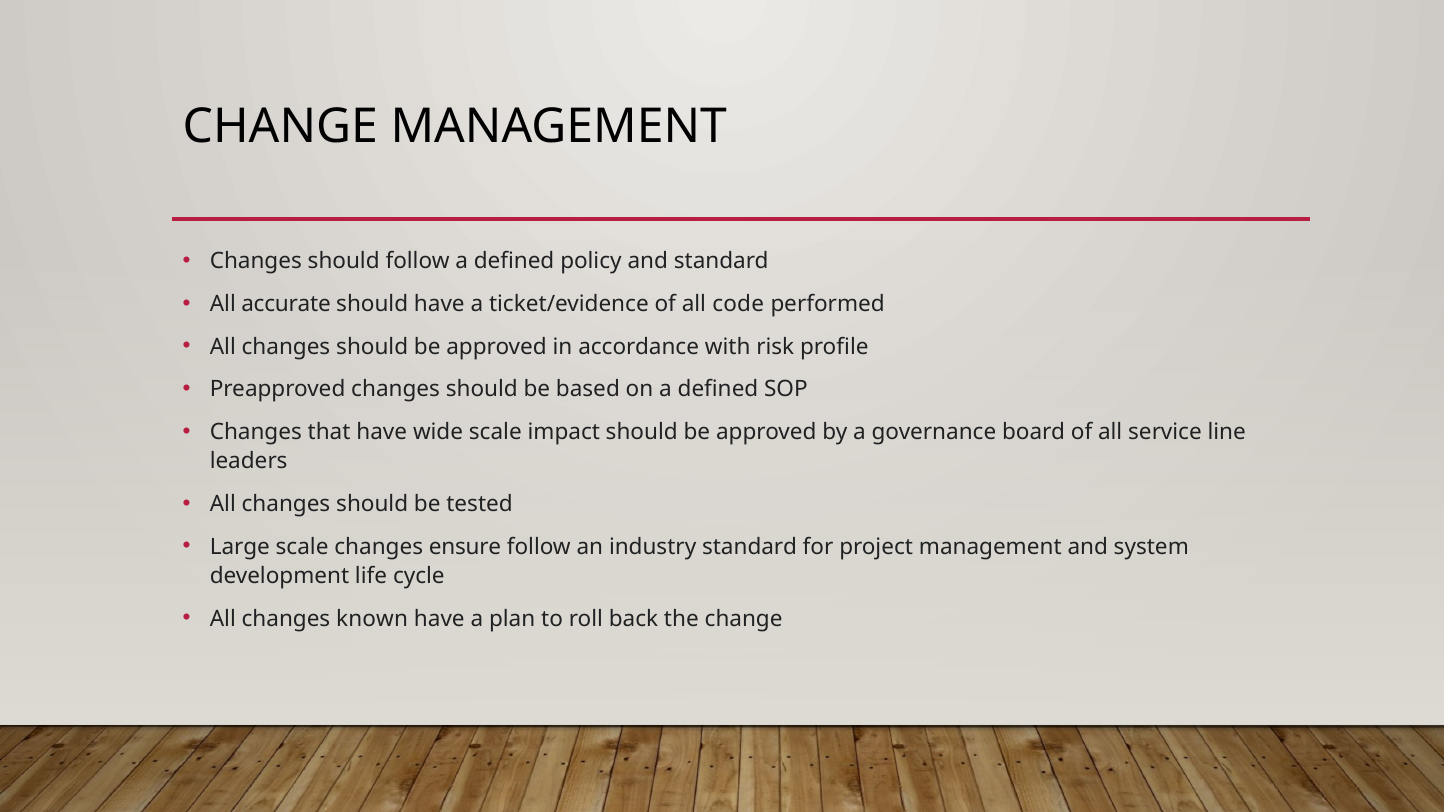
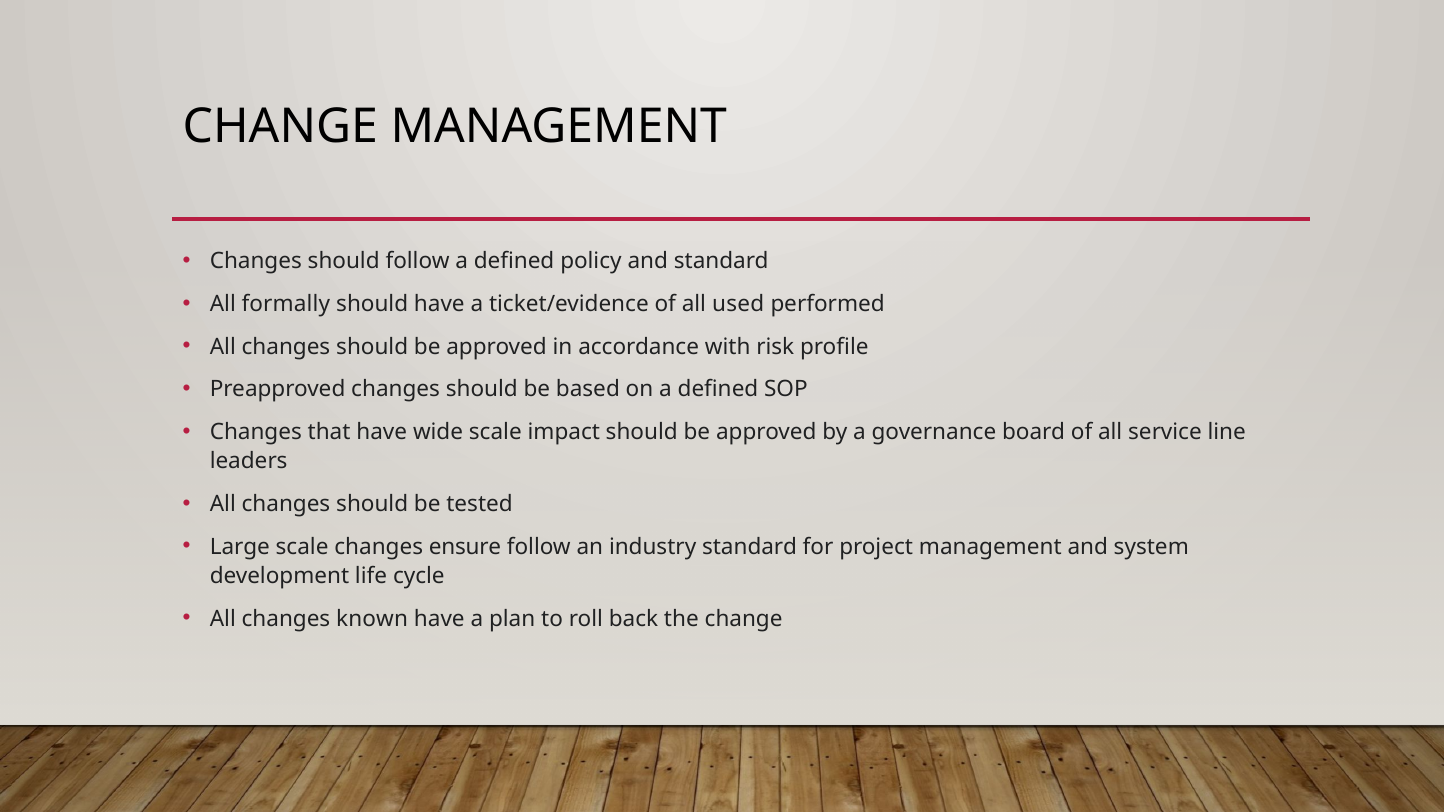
accurate: accurate -> formally (286, 304)
code: code -> used (738, 304)
